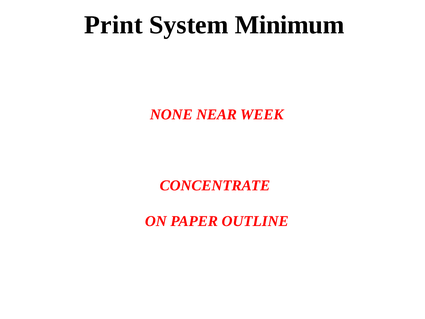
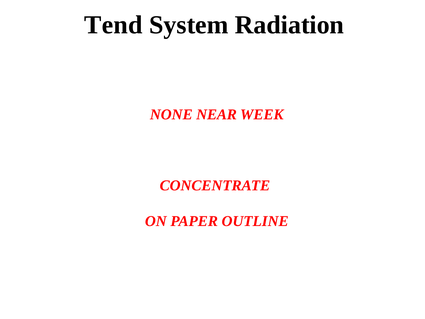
Print: Print -> Tend (113, 25)
Minimum: Minimum -> Radiation (290, 25)
